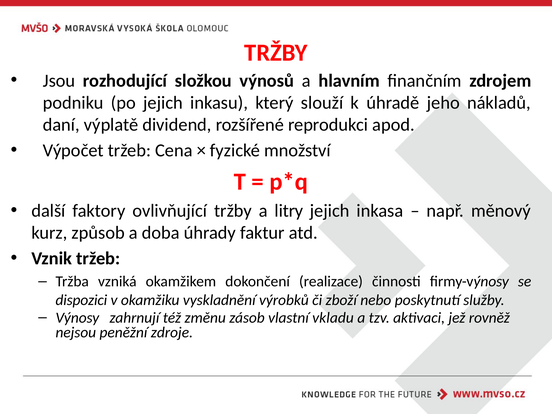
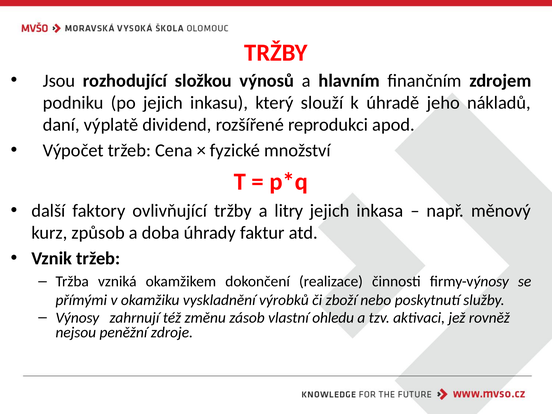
dispozici: dispozici -> přímými (81, 300)
vkladu: vkladu -> ohledu (333, 318)
